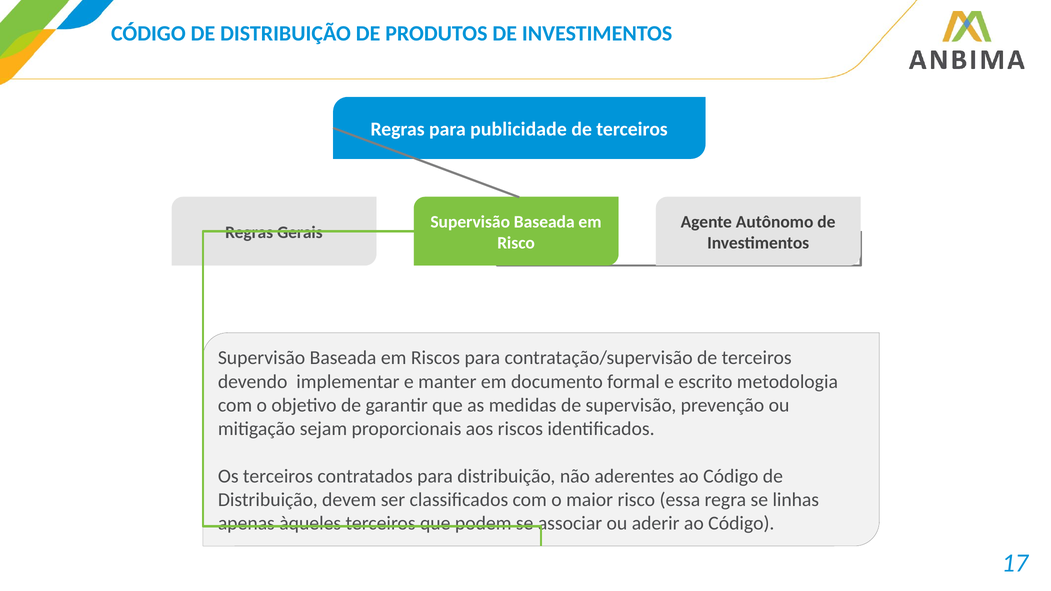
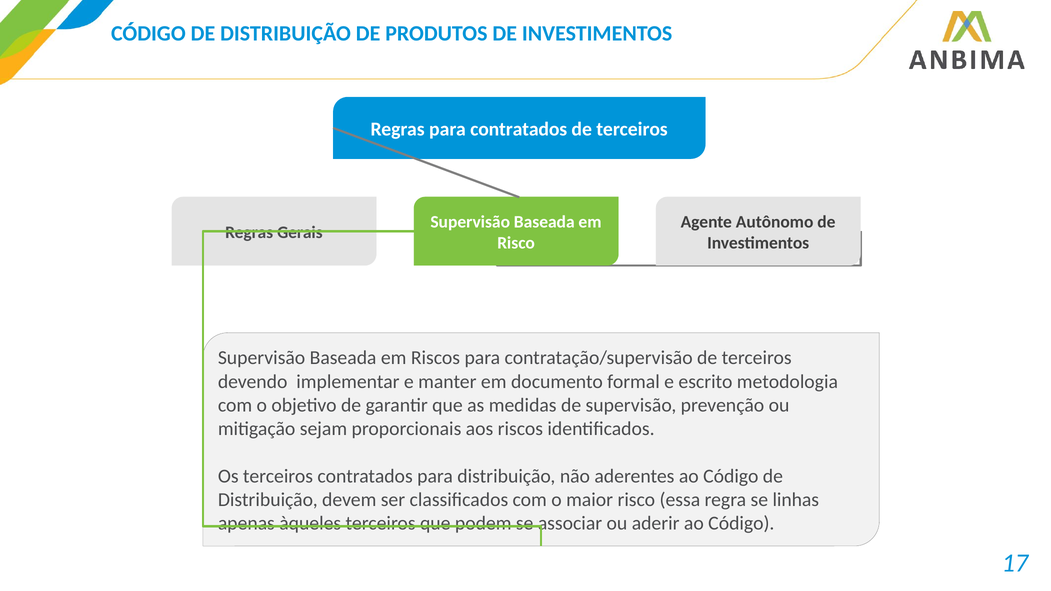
para publicidade: publicidade -> contratados (519, 129)
